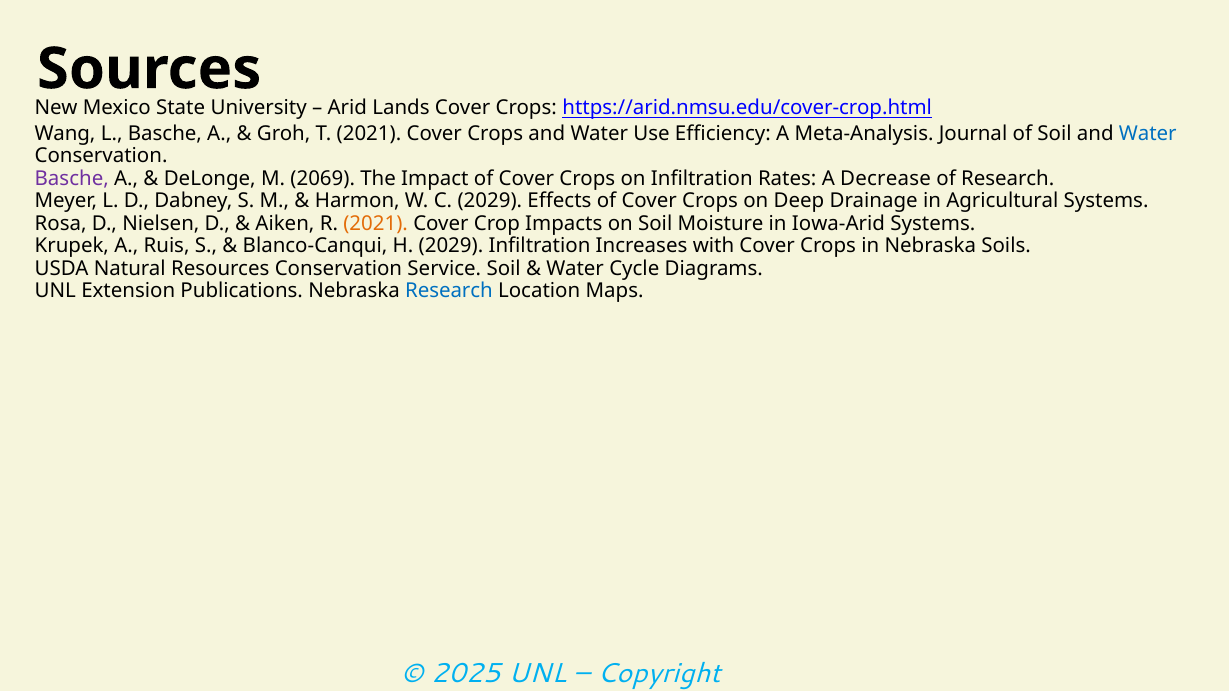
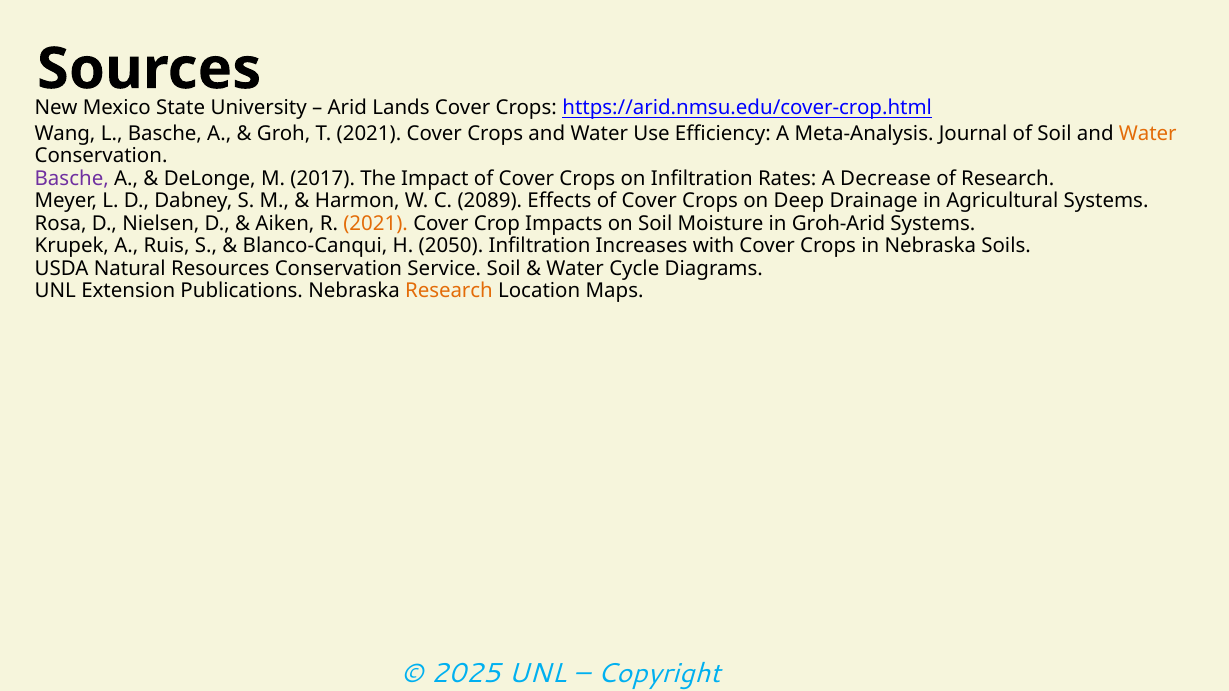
Water colour: blue -> orange (1148, 134)
2069: 2069 -> 2017 (323, 179)
C 2029: 2029 -> 2089 (490, 201)
Iowa-Arid: Iowa-Arid -> Groh-Arid (839, 224)
H 2029: 2029 -> 2050 (451, 246)
Research colour: blue -> orange (449, 291)
